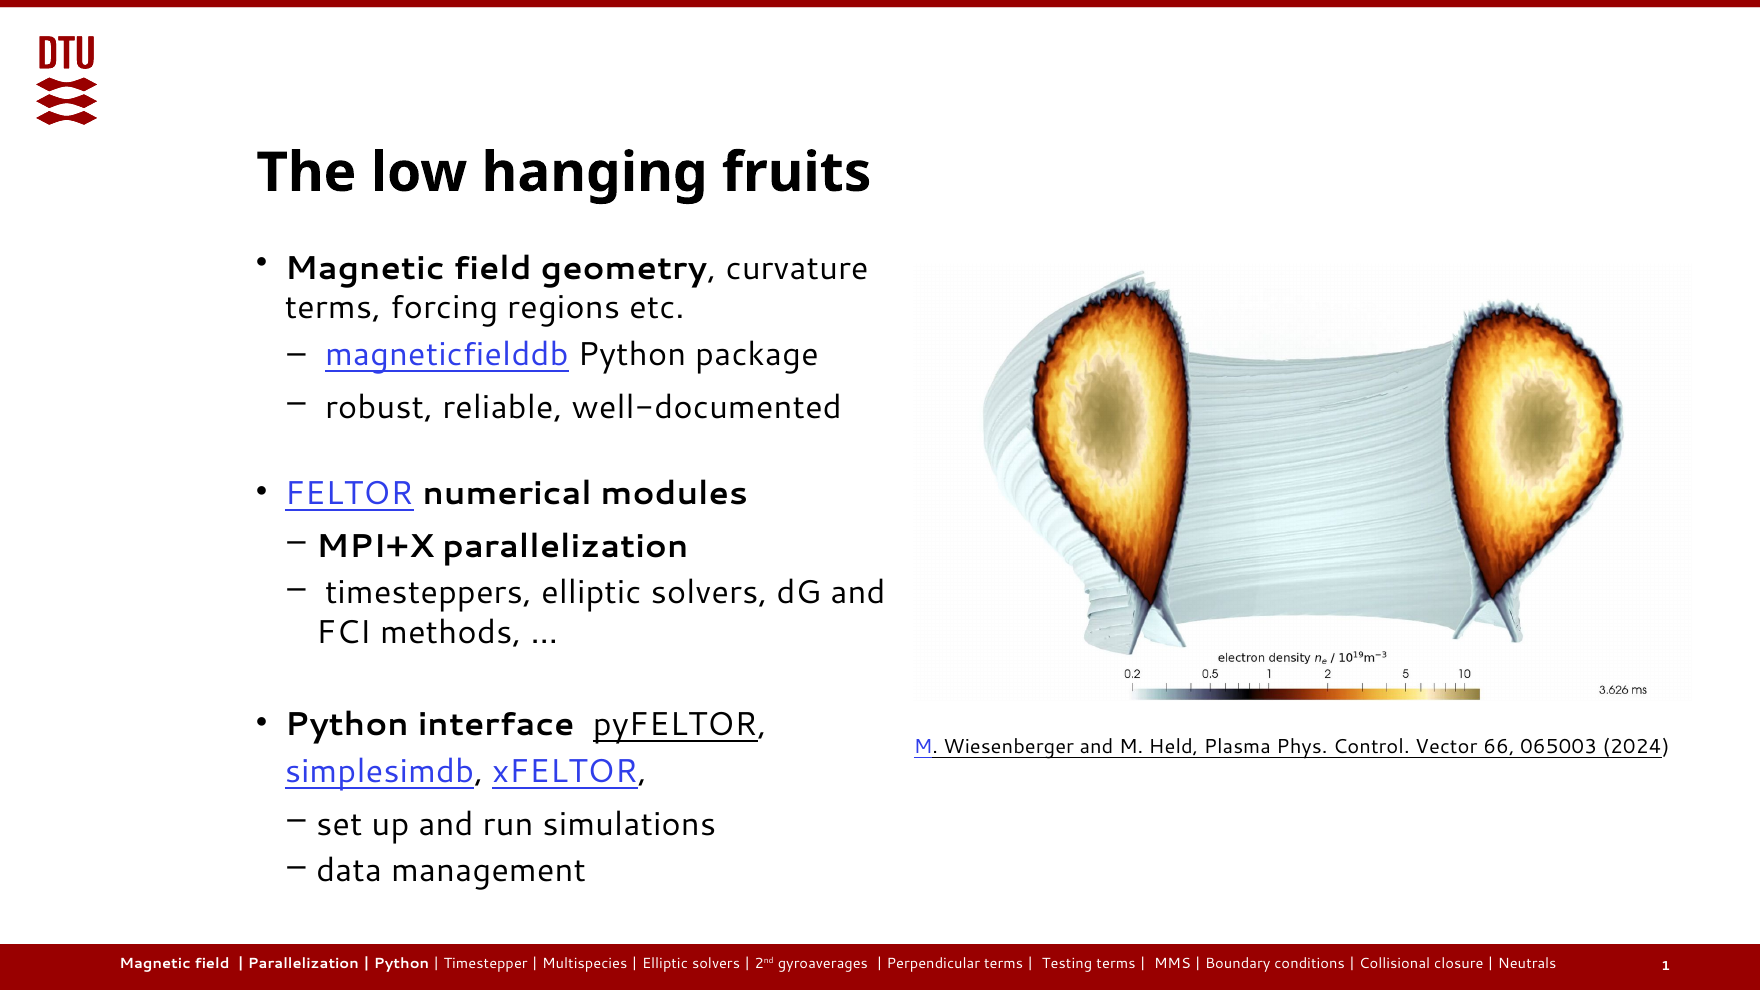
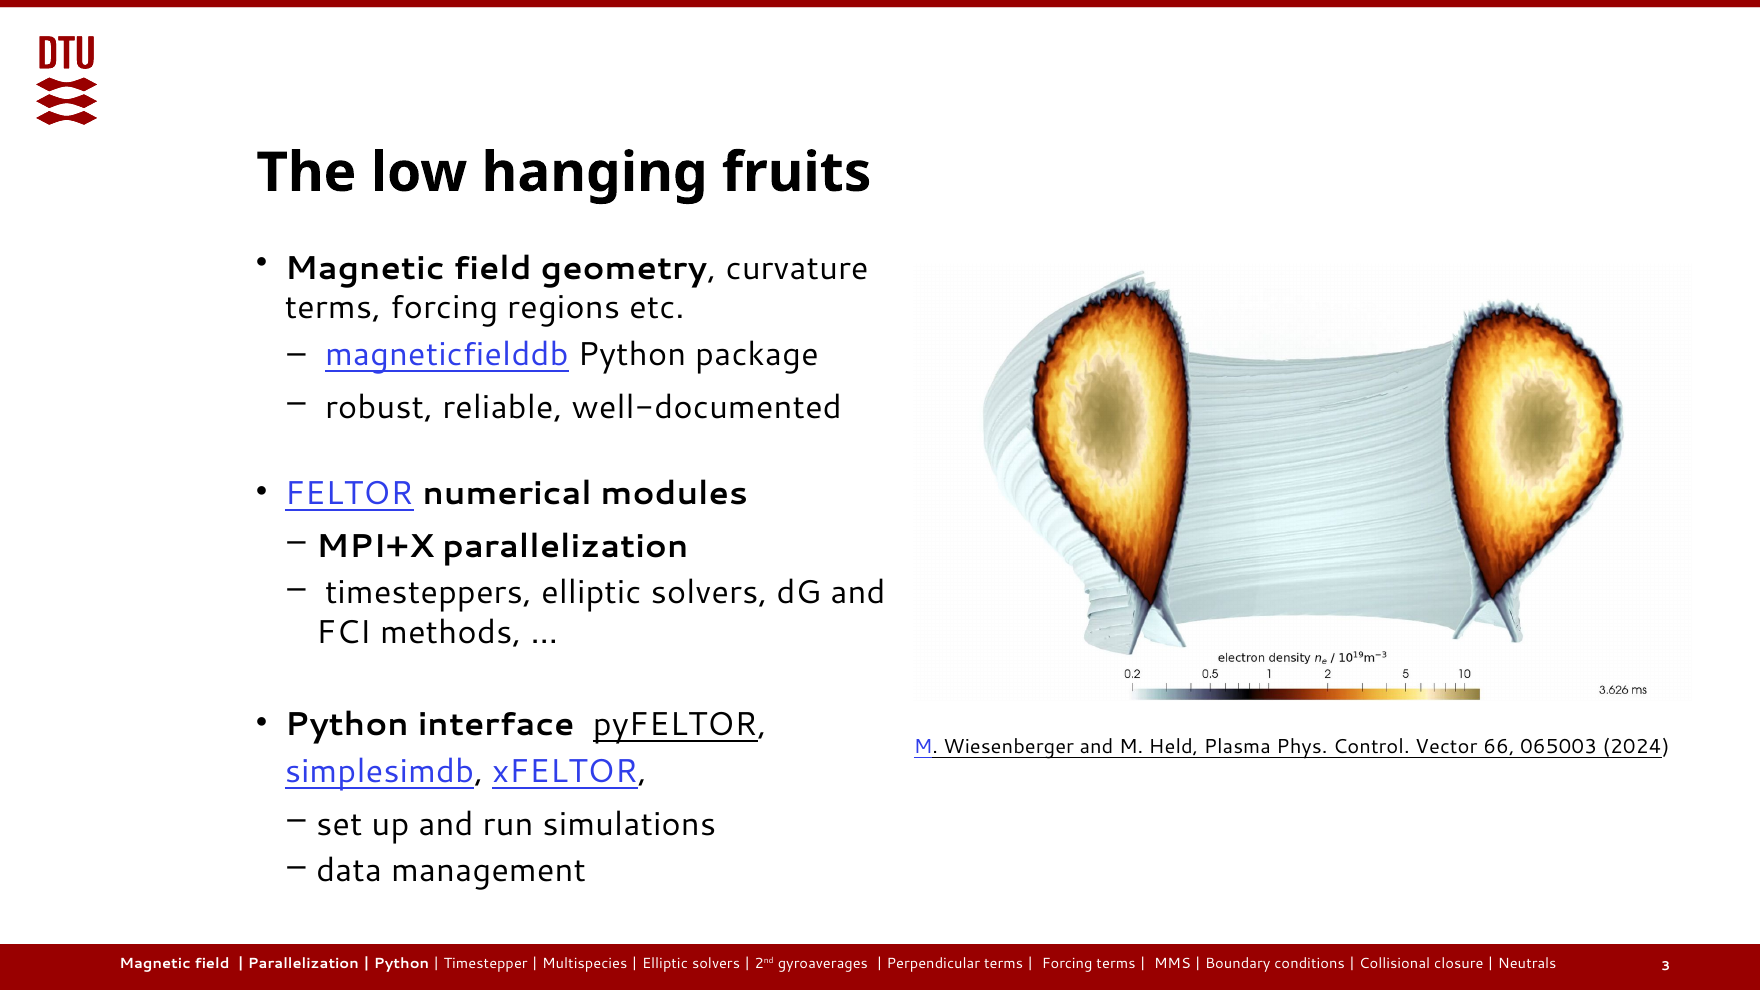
Testing: Testing -> Forcing (1067, 963)
1: 1 -> 3 (1666, 967)
